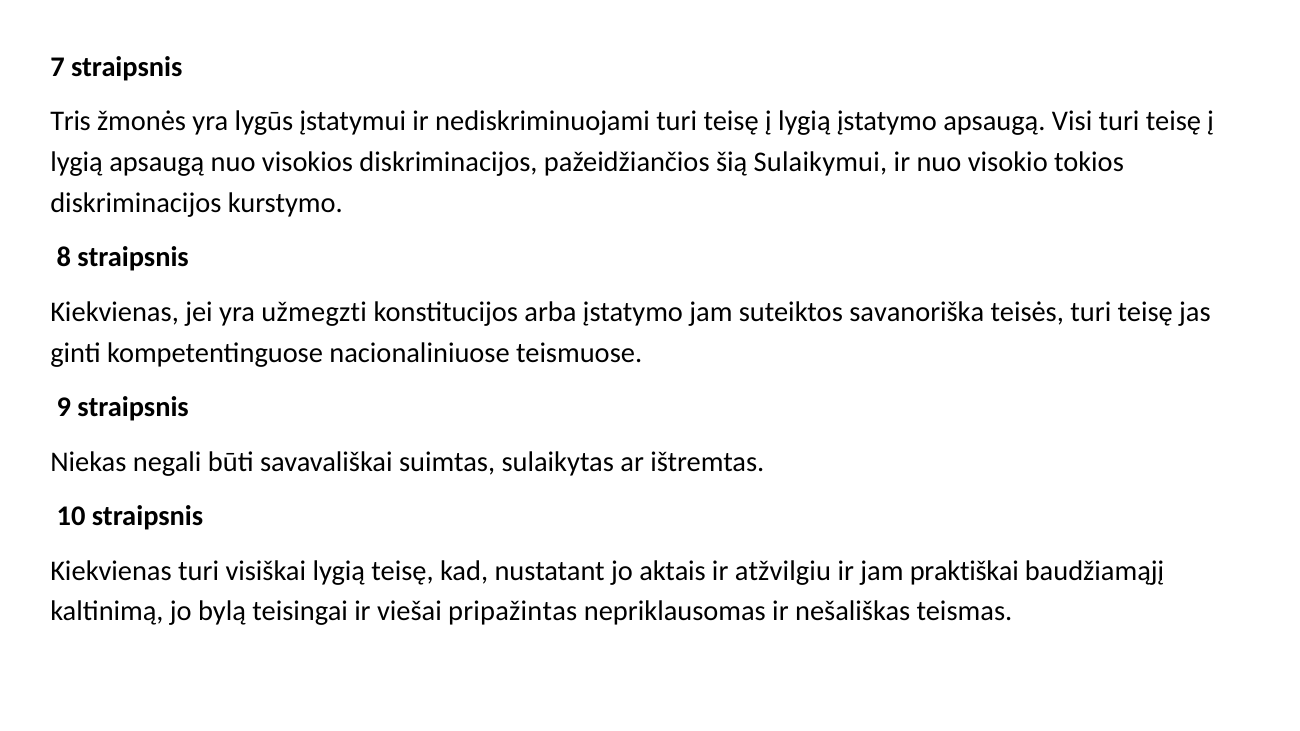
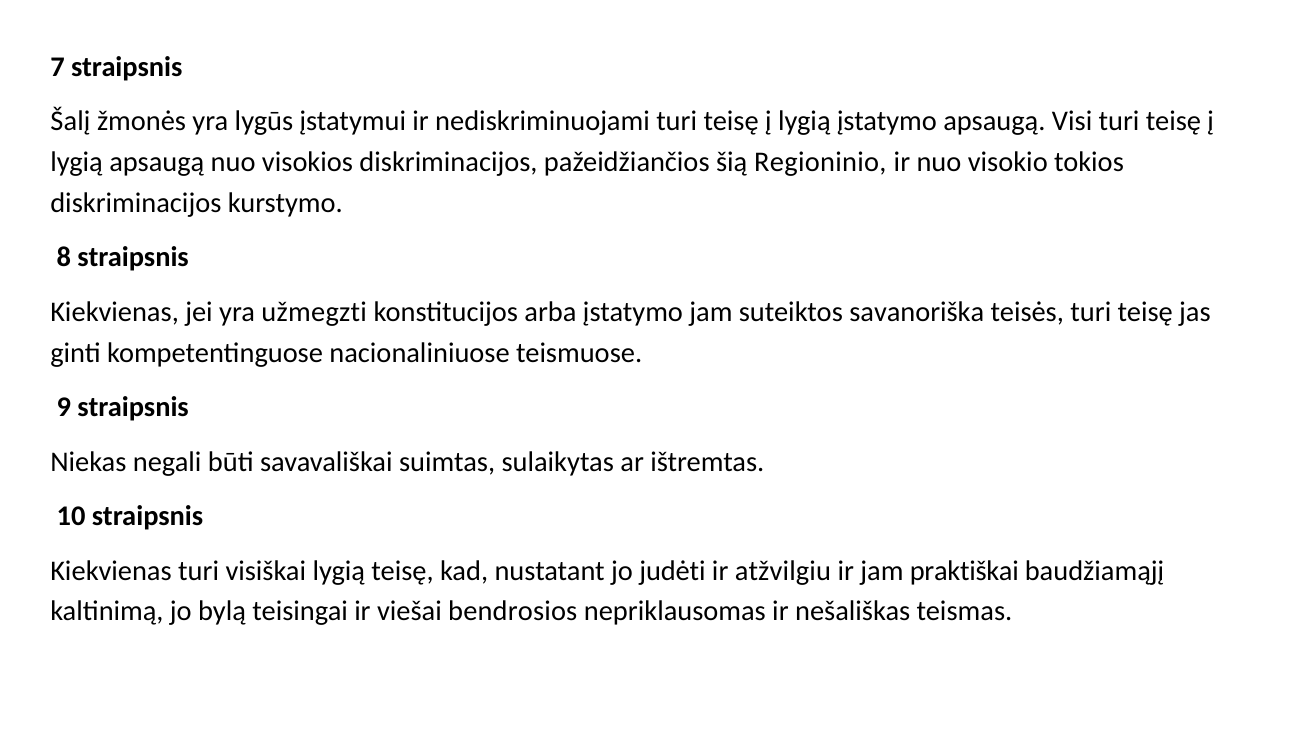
Tris: Tris -> Šalį (70, 121)
Sulaikymui: Sulaikymui -> Regioninio (820, 162)
aktais: aktais -> judėti (672, 571)
pripažintas: pripažintas -> bendrosios (513, 612)
